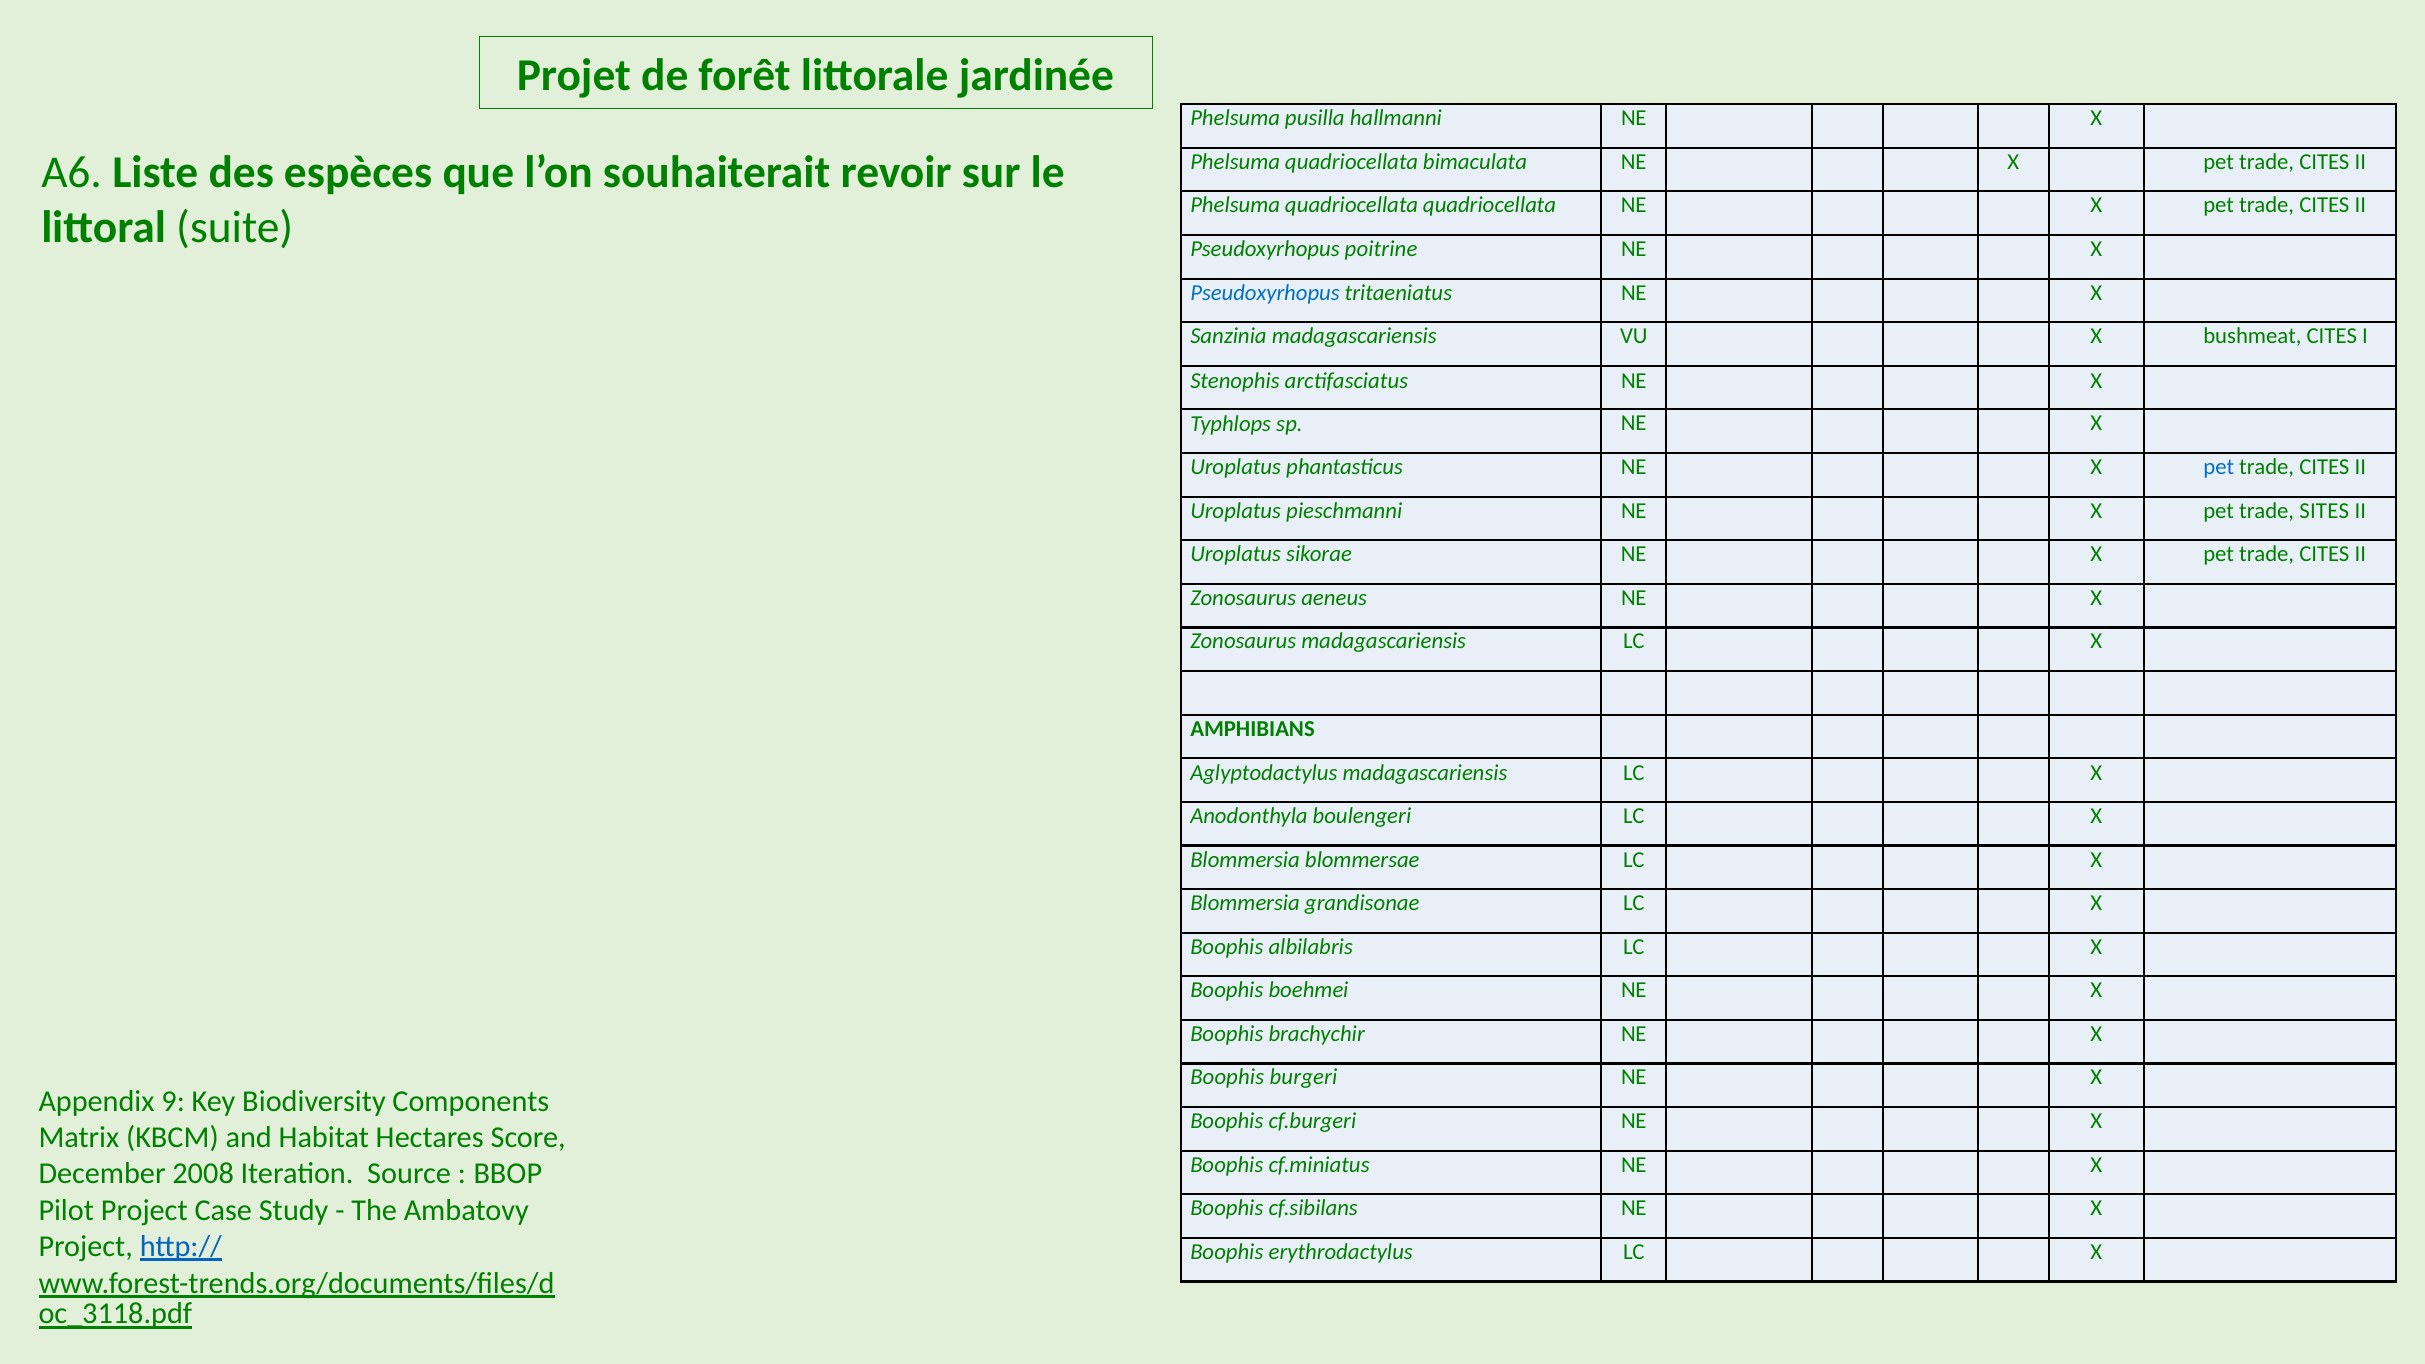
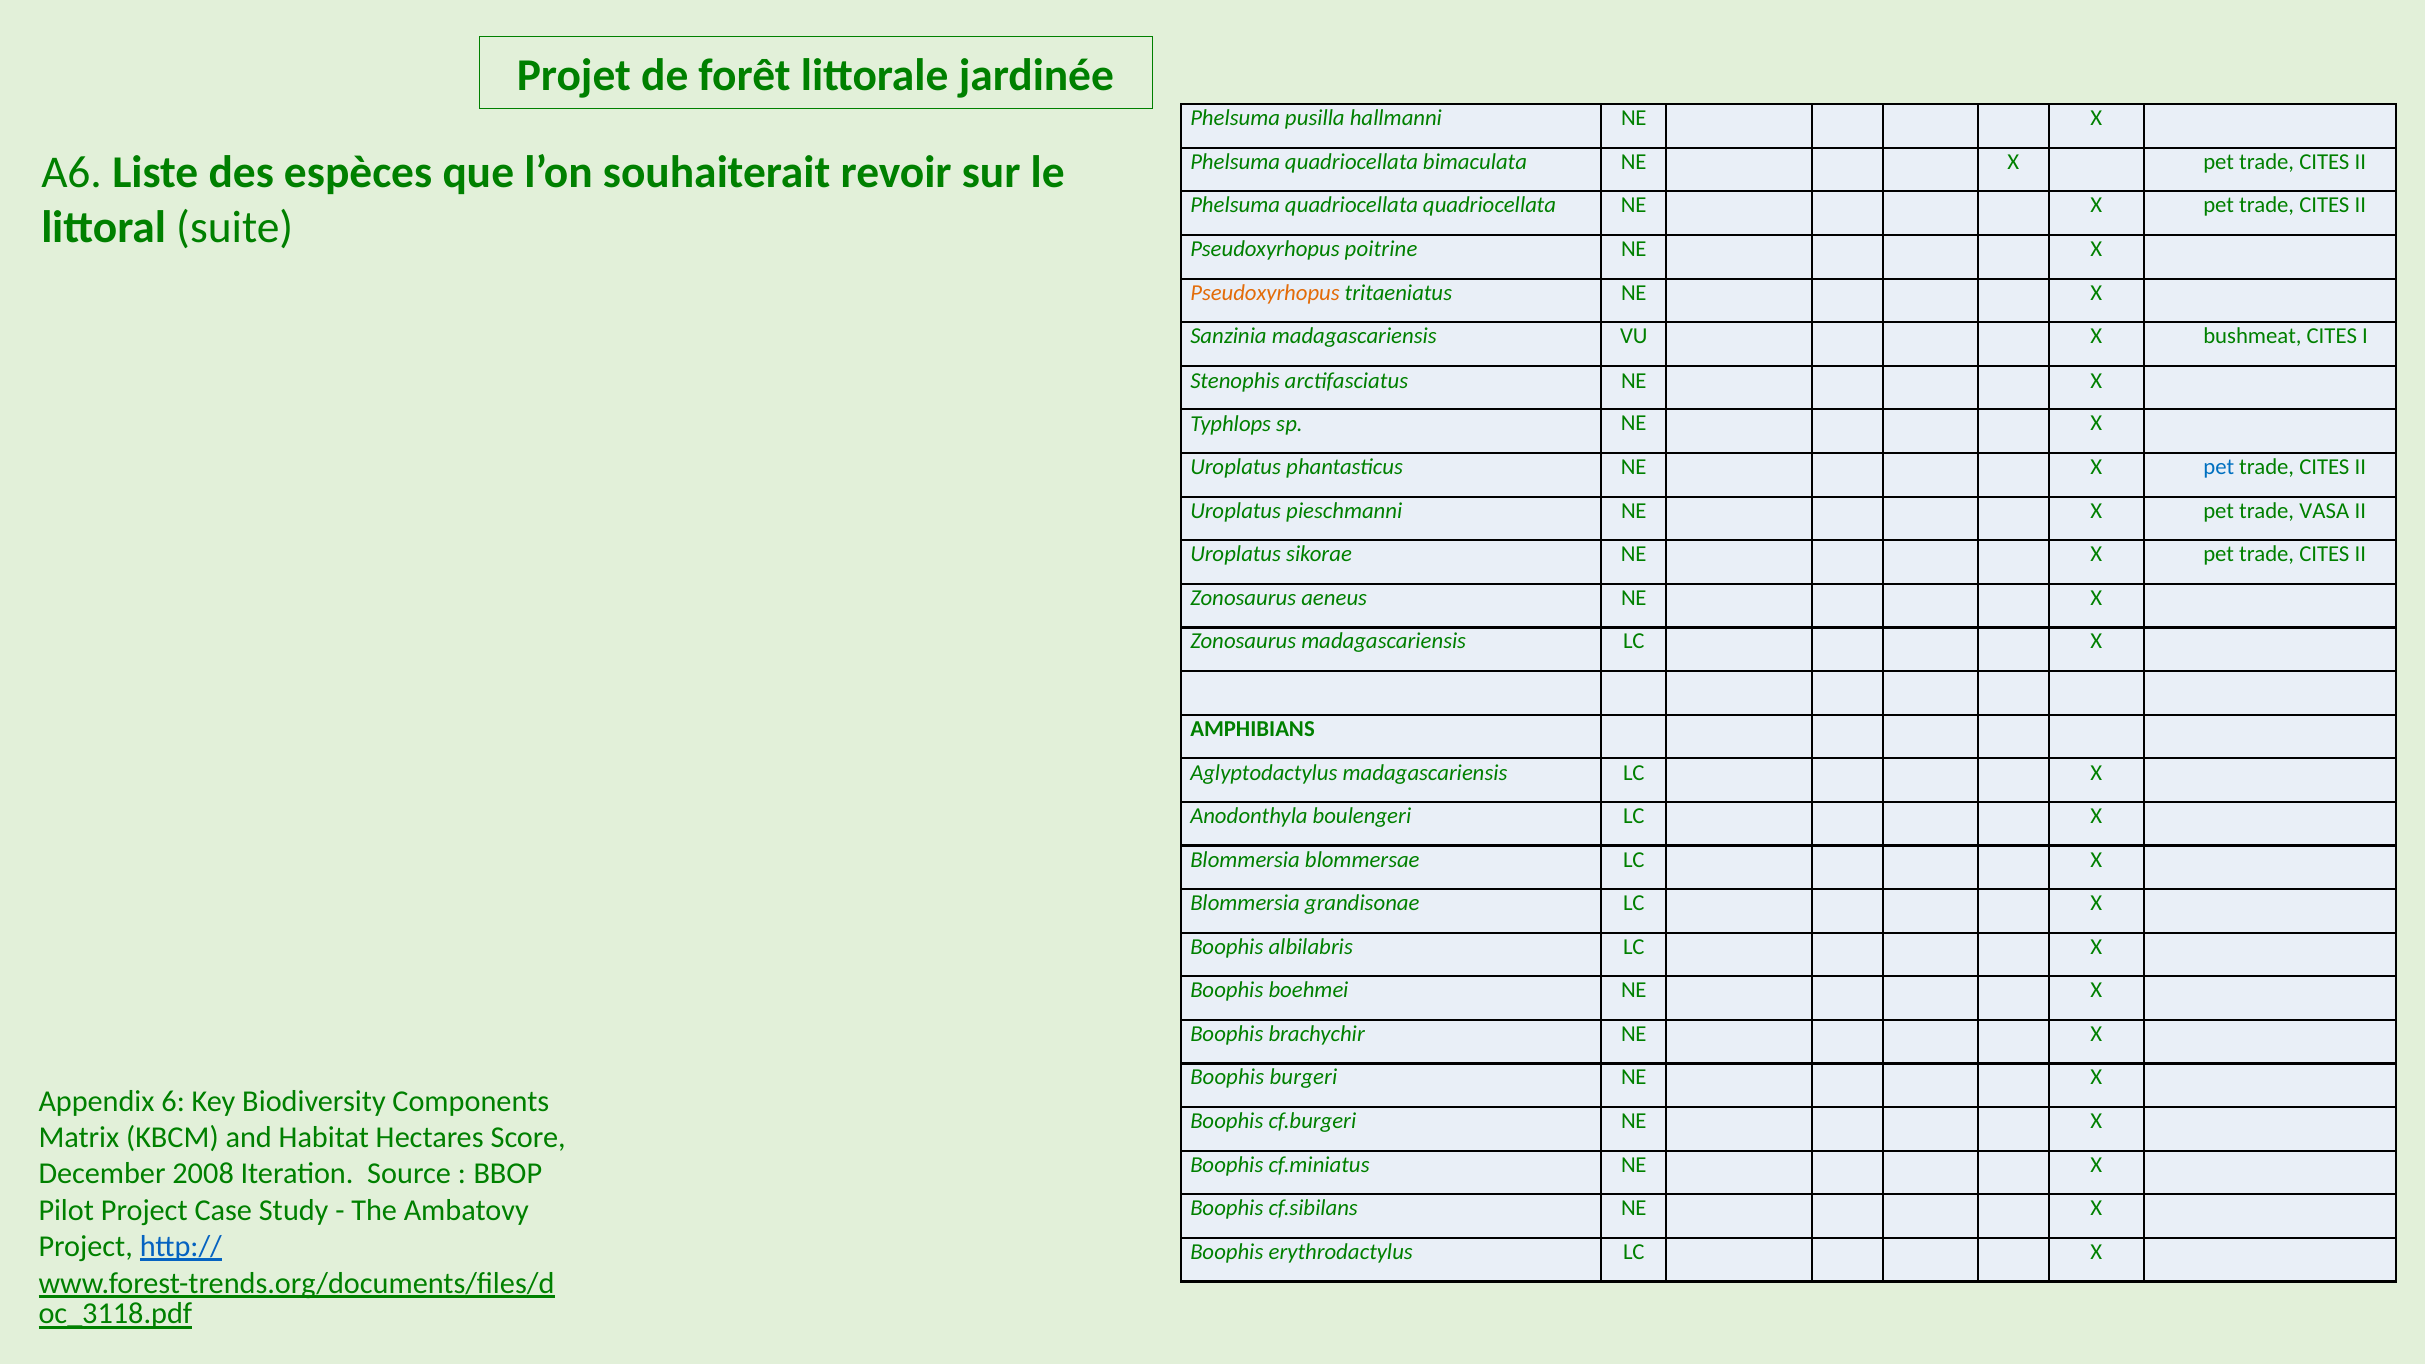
Pseudoxyrhopus colour: blue -> orange (1265, 293)
SITES: SITES -> VASA (2324, 511)
9: 9 -> 6 (173, 1101)
